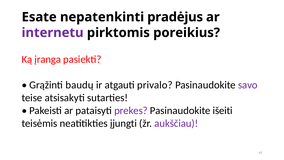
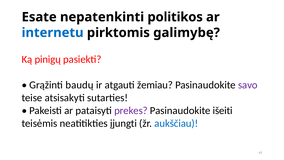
pradėjus: pradėjus -> politikos (175, 17)
internetu colour: purple -> blue (53, 33)
poreikius: poreikius -> galimybę (187, 33)
įranga: įranga -> pinigų (48, 59)
privalo: privalo -> žemiau (155, 85)
aukščiau colour: purple -> blue (176, 123)
